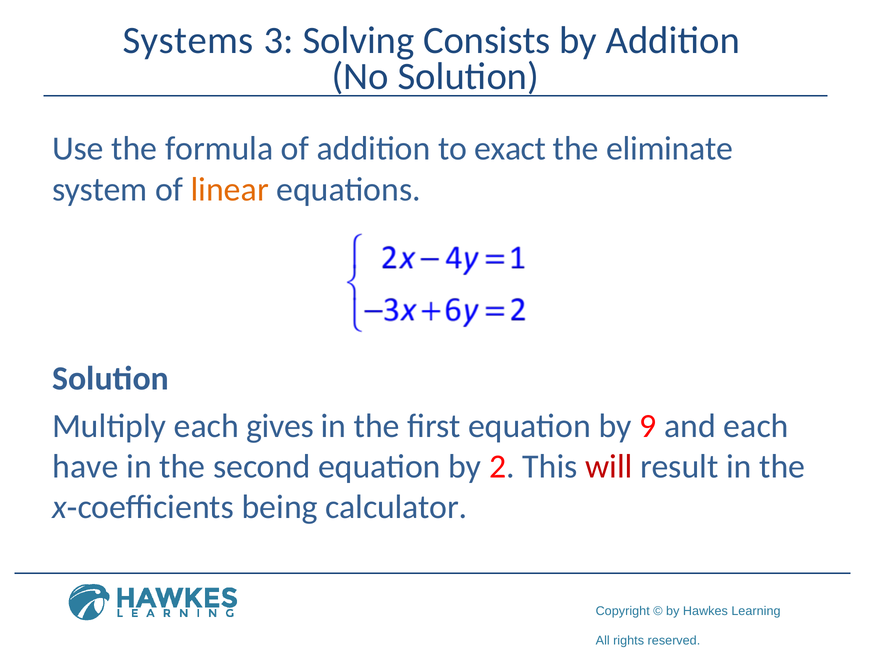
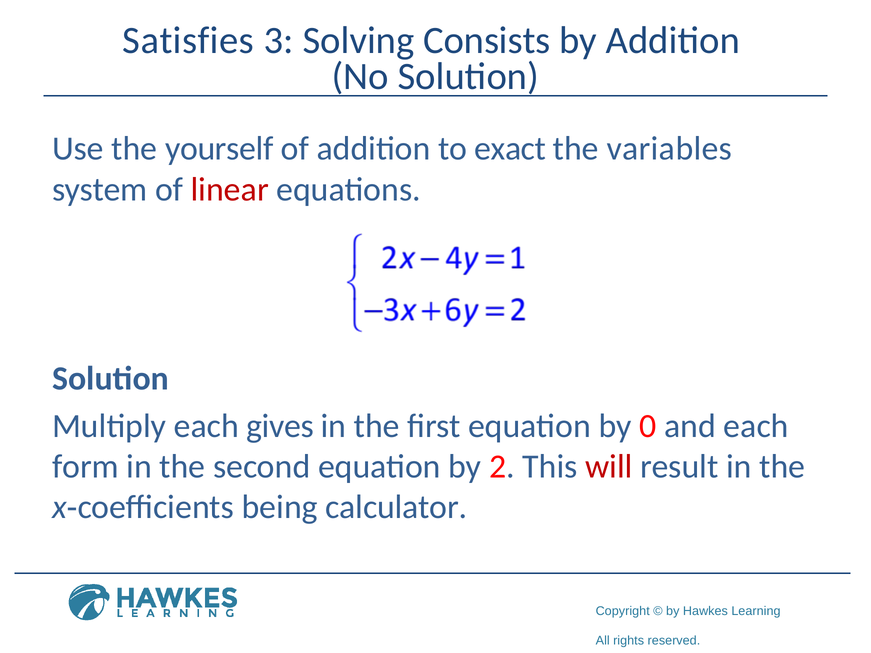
Systems: Systems -> Satisfies (188, 40)
formula: formula -> yourself (219, 149)
eliminate: eliminate -> variables (669, 149)
linear colour: orange -> red (230, 189)
9: 9 -> 0 (648, 426)
have: have -> form (85, 467)
